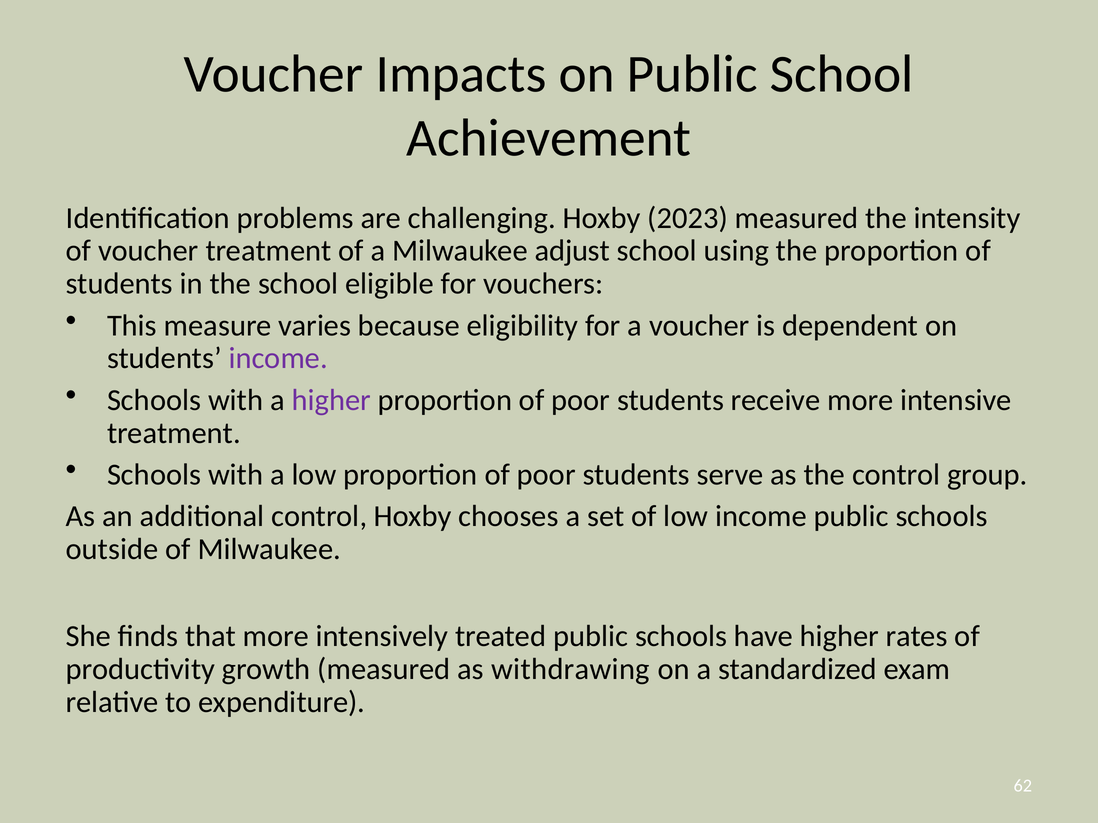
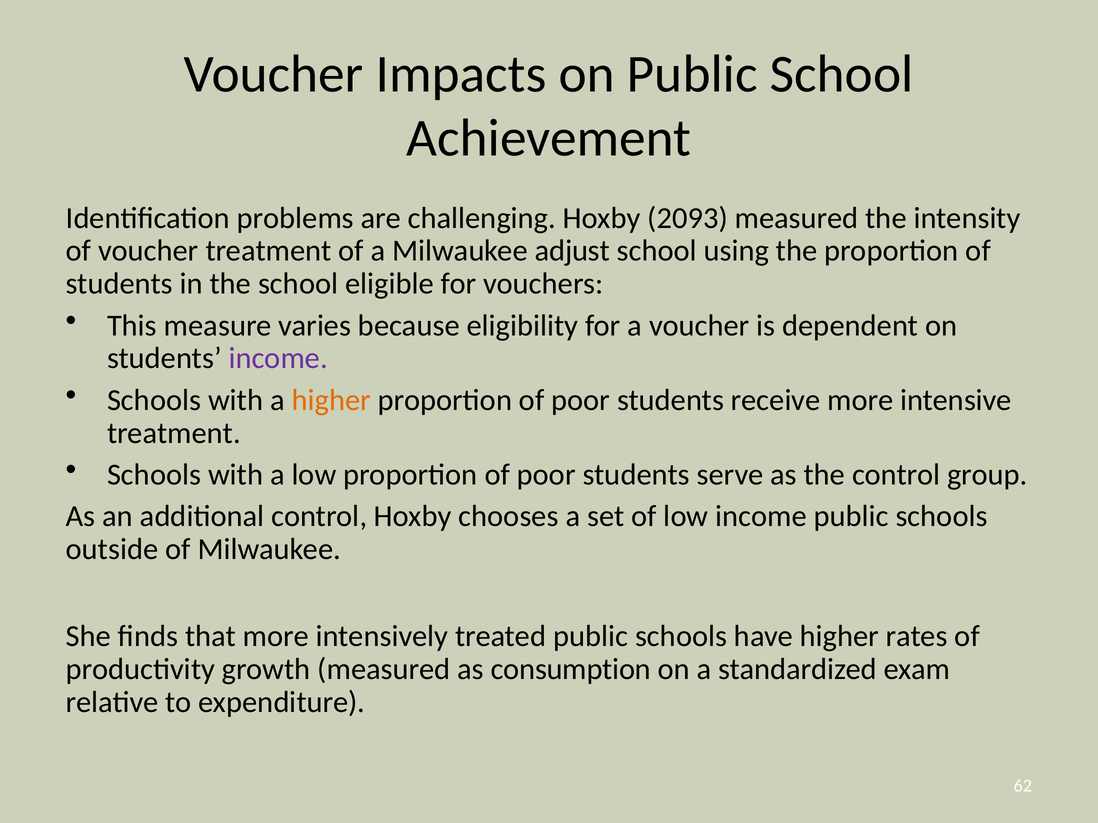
2023: 2023 -> 2093 (688, 218)
higher colour: purple -> orange (331, 400)
withdrawing: withdrawing -> consumption (571, 670)
